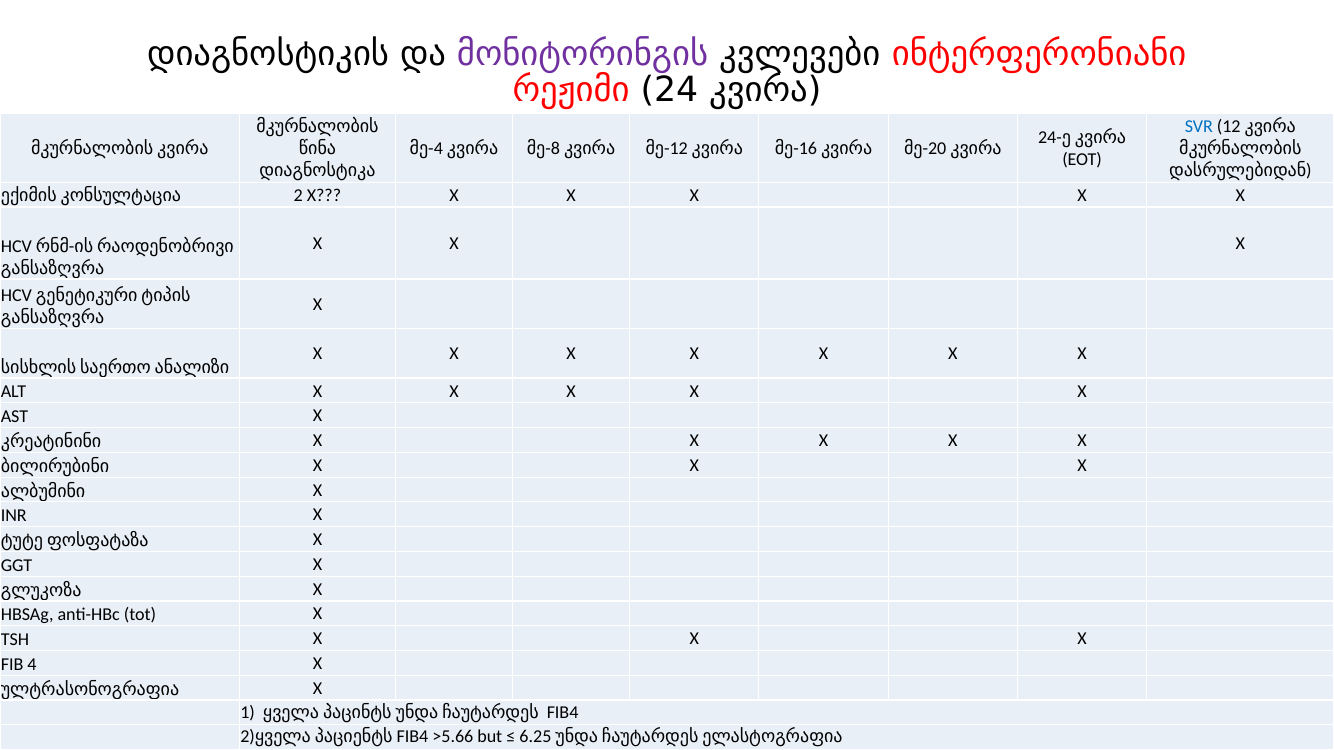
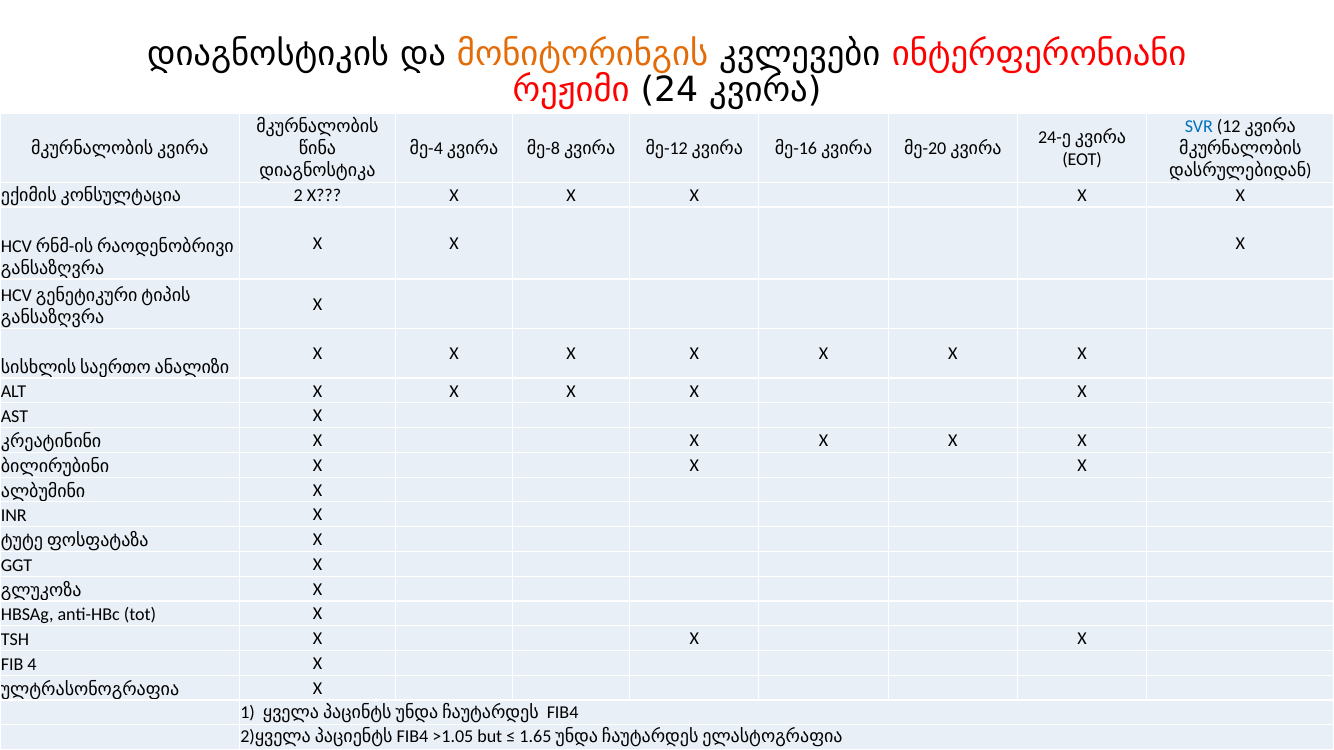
მონიტორინგის colour: purple -> orange (583, 54)
>5.66: >5.66 -> >1.05 (453, 737)
6.25: 6.25 -> 1.65 (535, 737)
